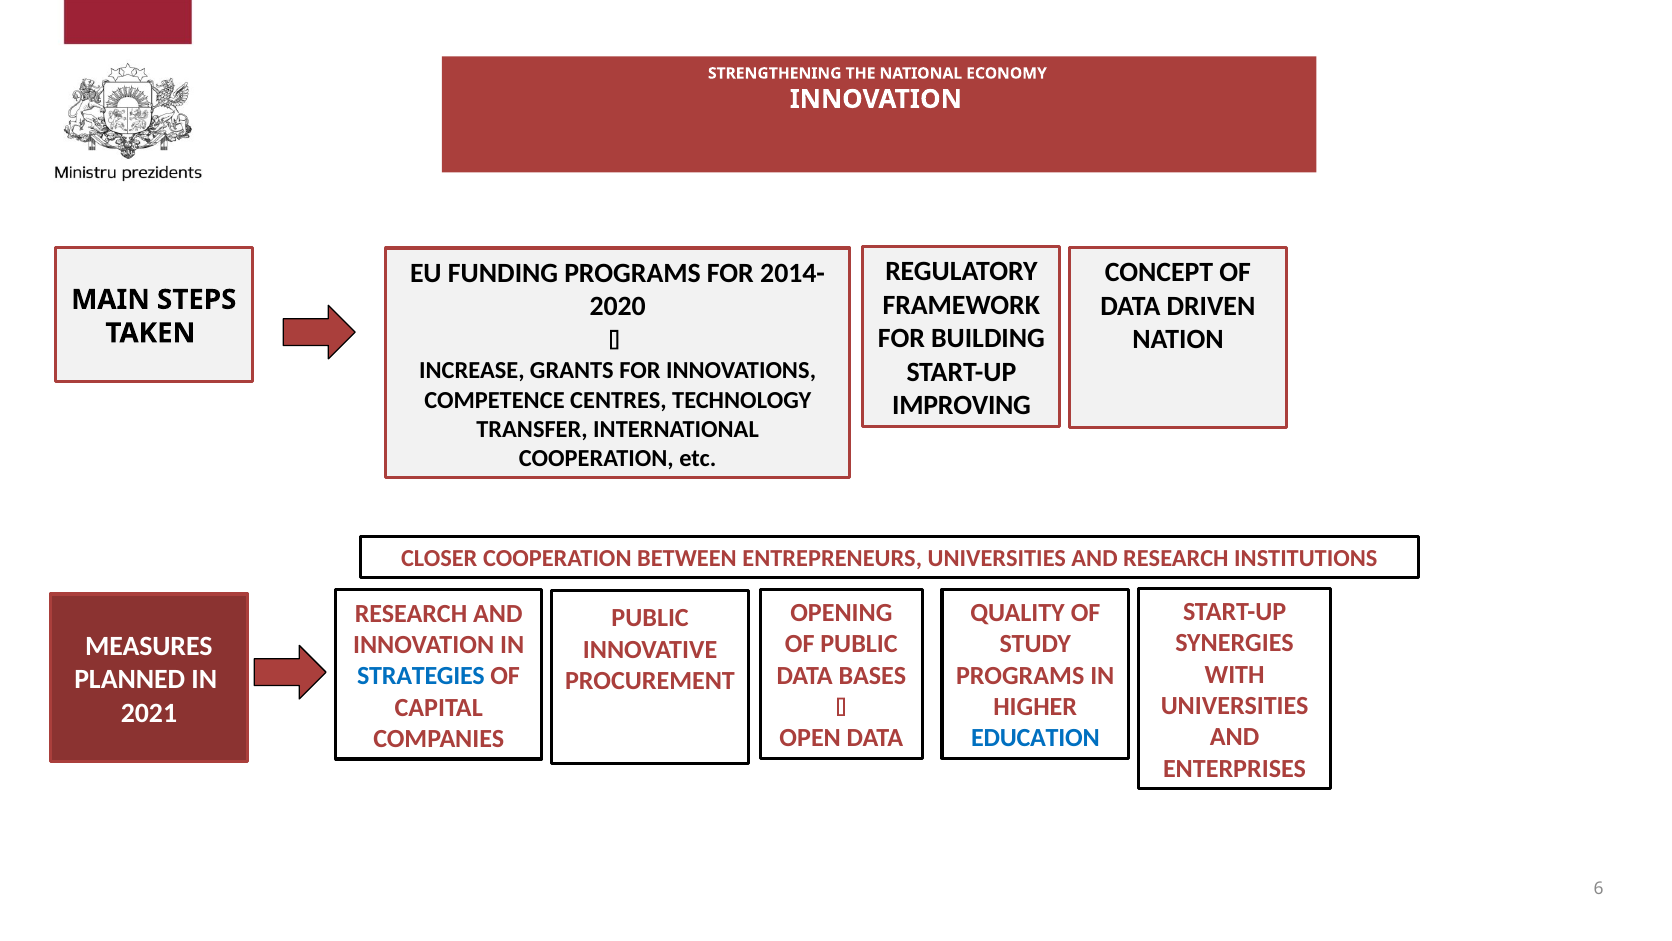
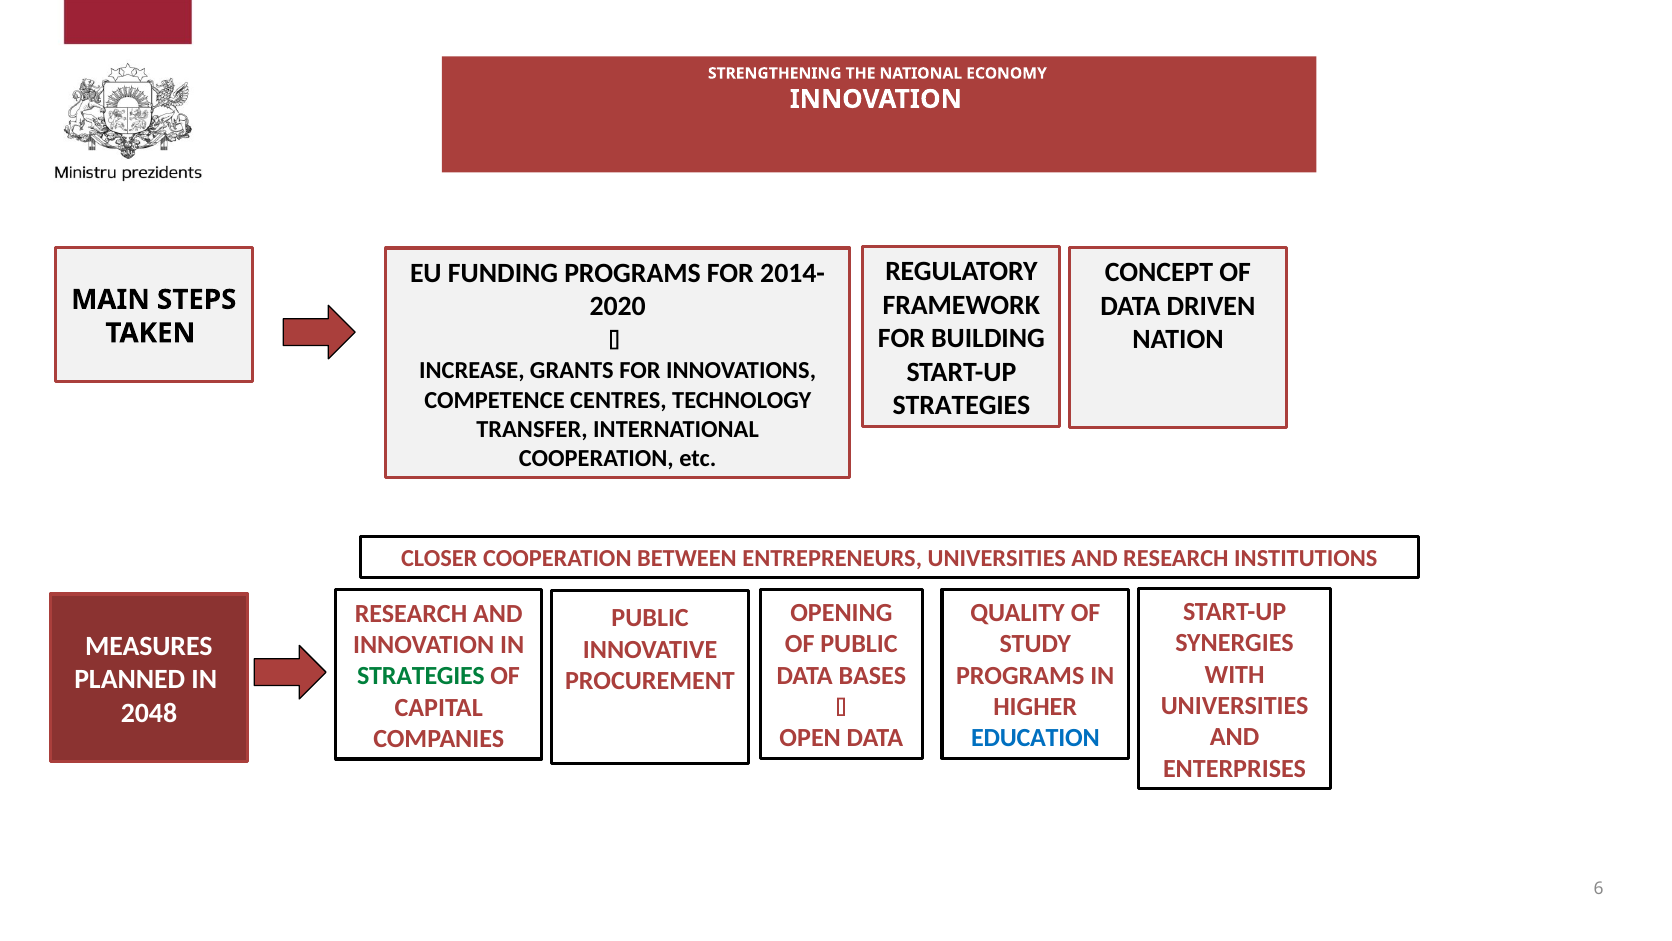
IMPROVING: IMPROVING -> STRATEGIES (961, 405)
STRATEGIES colour: blue -> green (421, 676)
2021: 2021 -> 2048 (149, 713)
